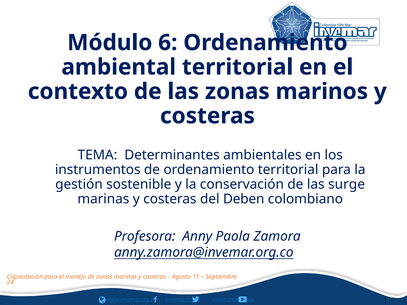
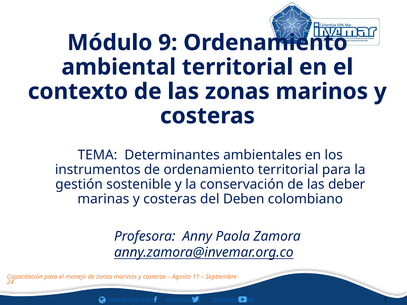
6: 6 -> 9 (168, 43)
surge: surge -> deber (347, 185)
